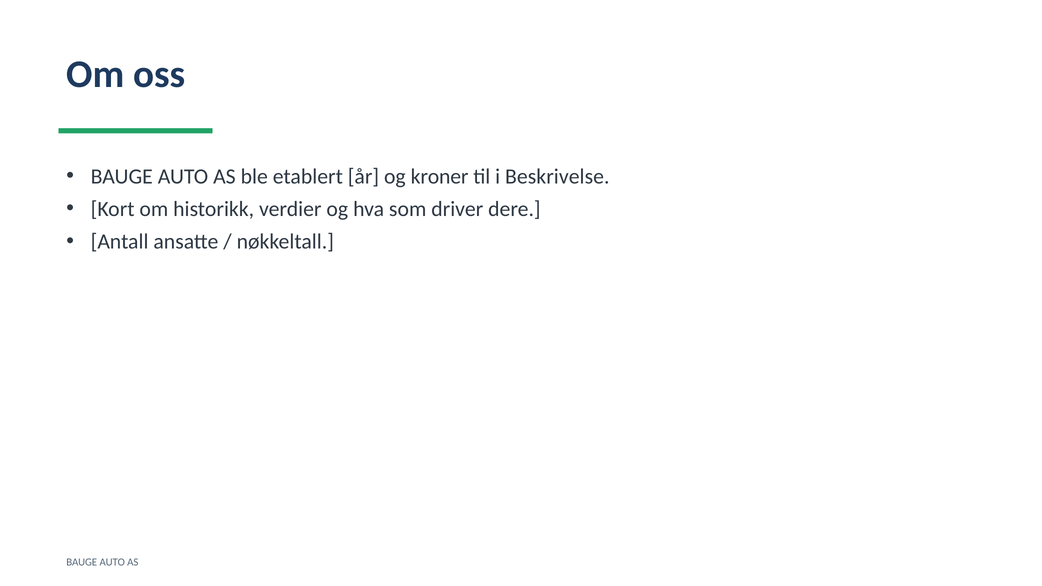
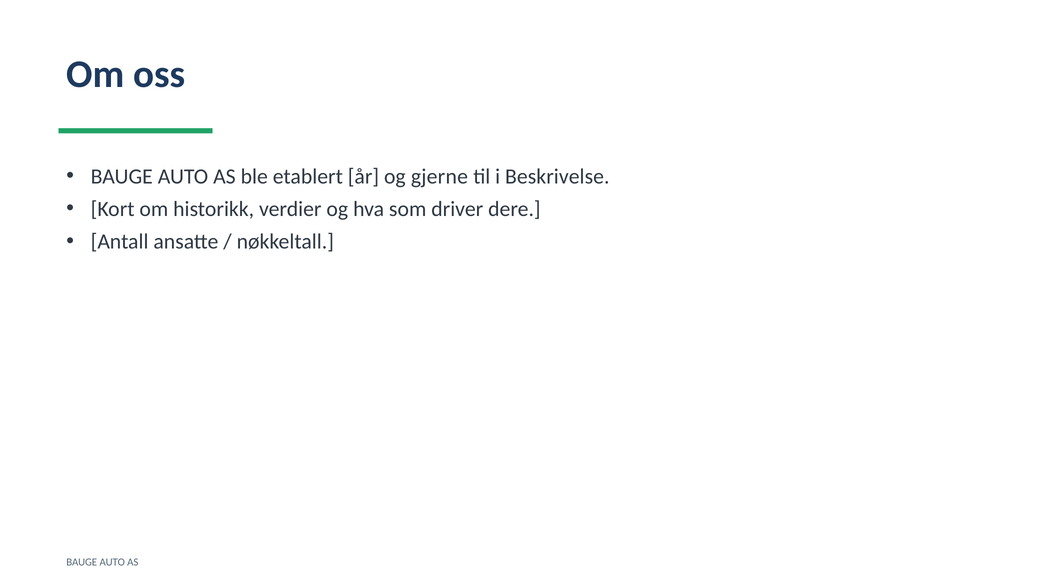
kroner: kroner -> gjerne (439, 176)
